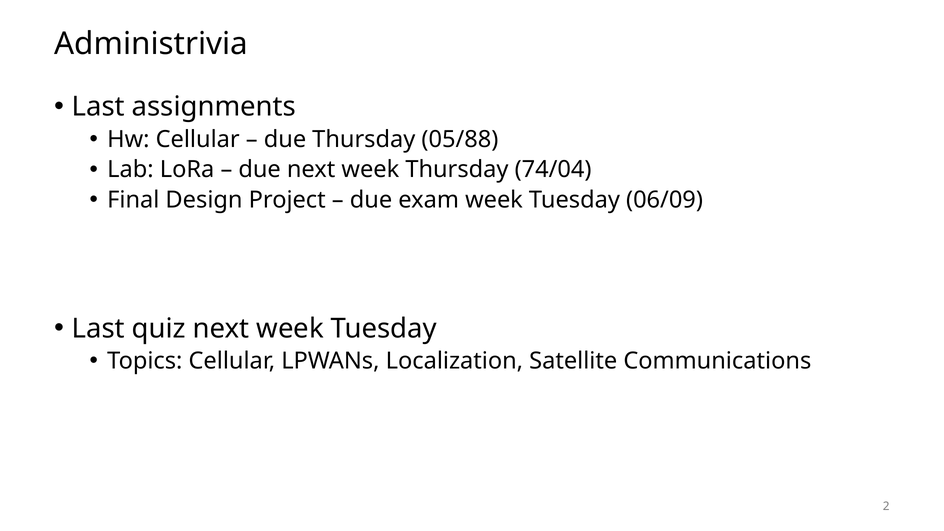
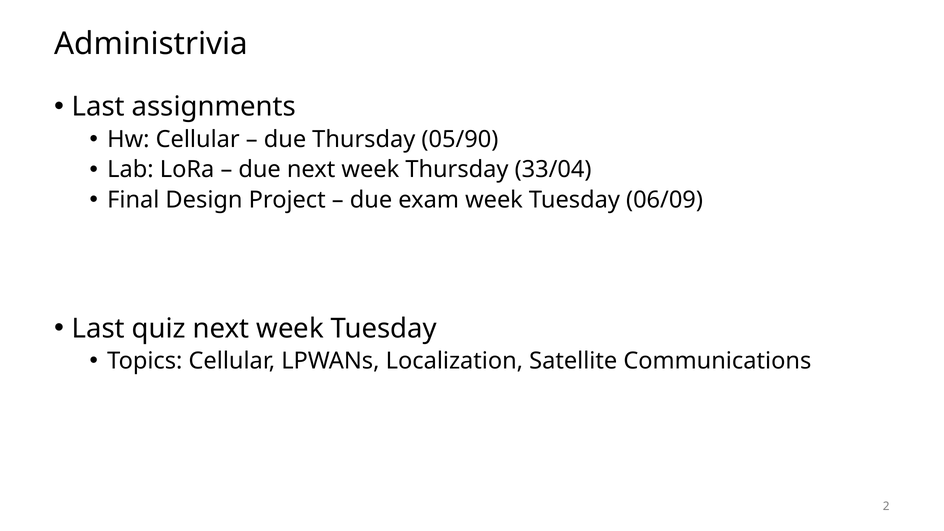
05/88: 05/88 -> 05/90 (460, 139)
74/04: 74/04 -> 33/04 (553, 170)
